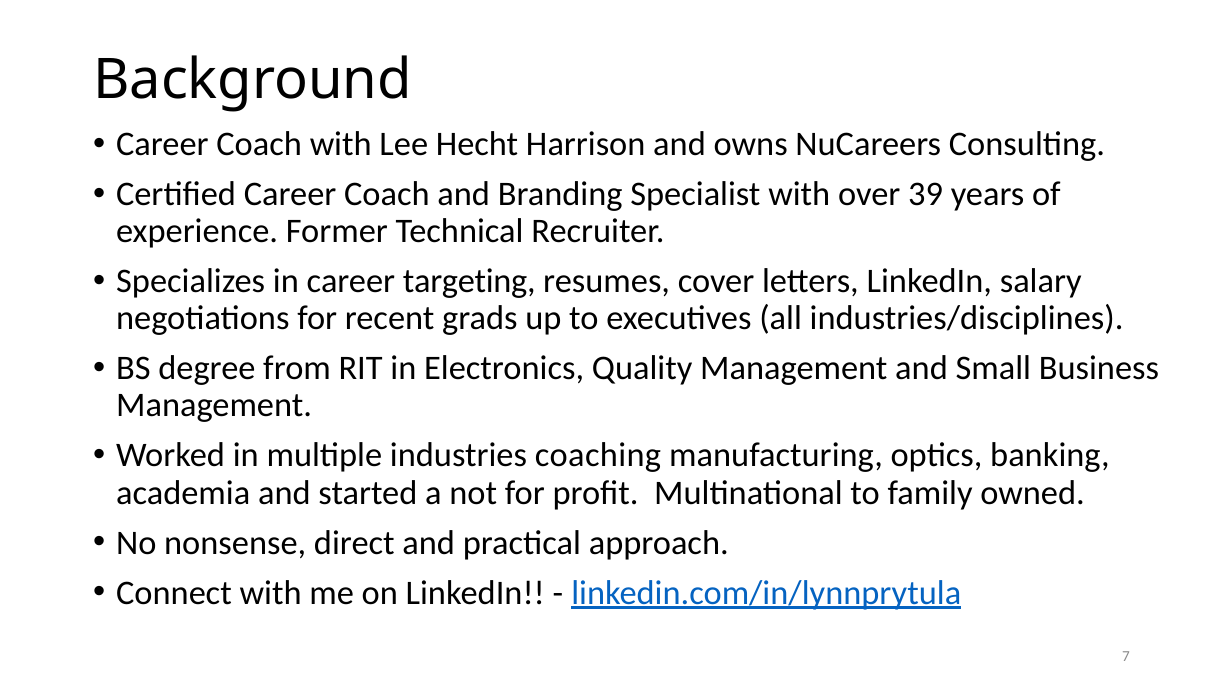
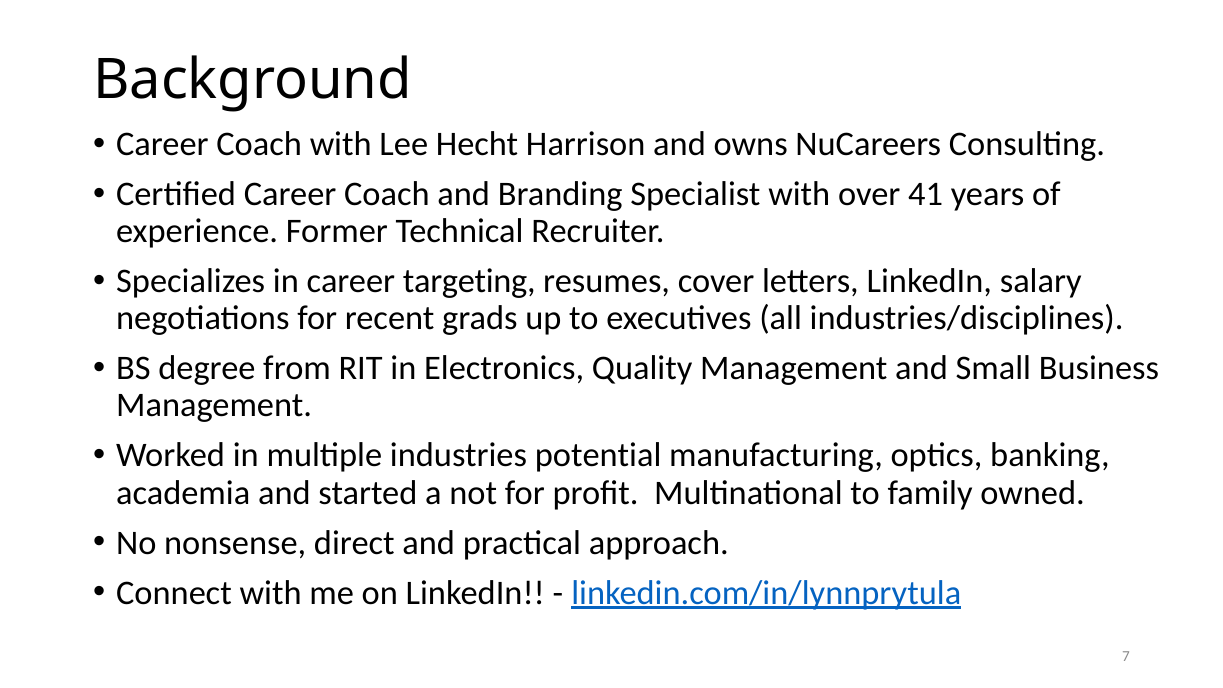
39: 39 -> 41 (926, 194)
coaching: coaching -> potential (598, 455)
